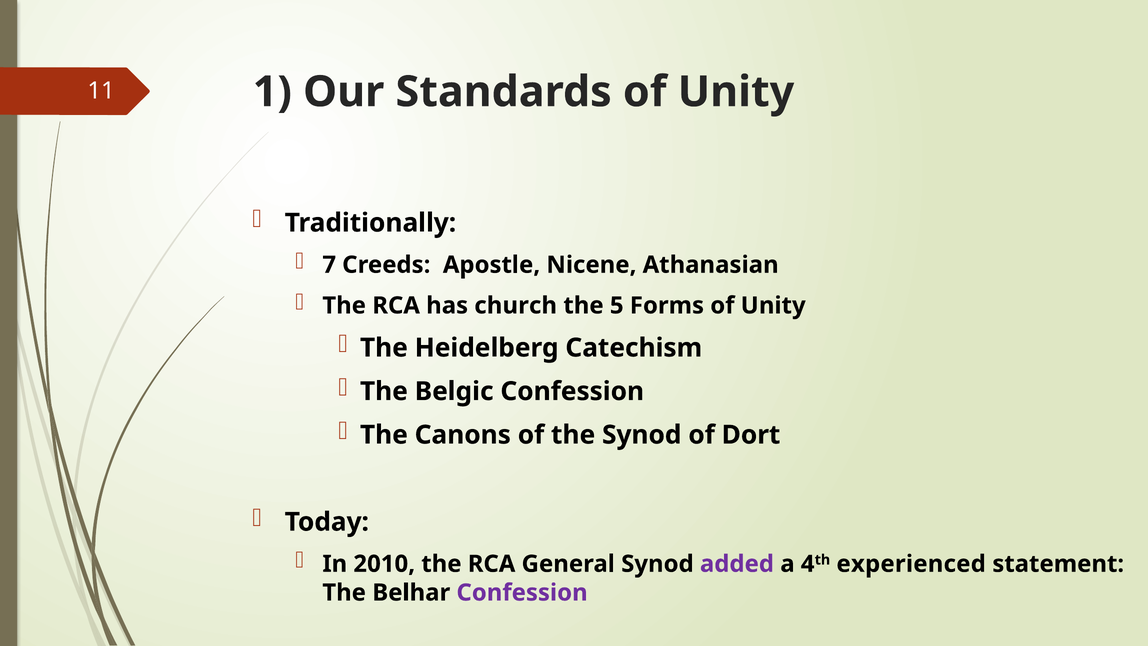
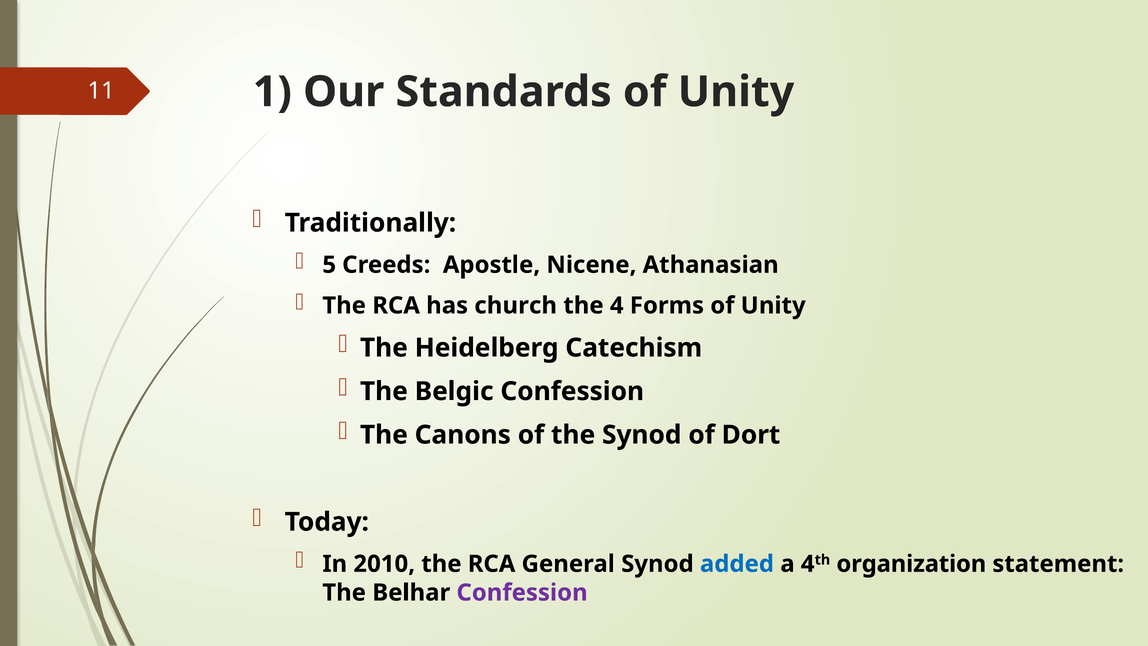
7: 7 -> 5 (329, 265)
the 5: 5 -> 4 (617, 305)
added colour: purple -> blue (737, 564)
experienced: experienced -> organization (911, 564)
